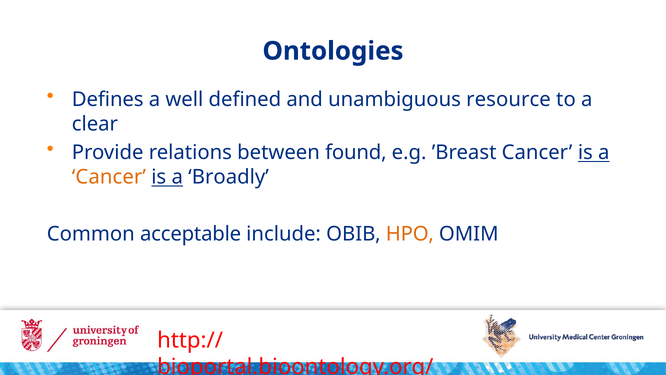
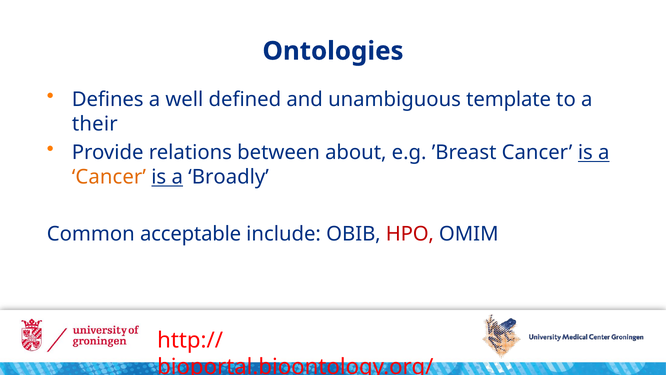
resource: resource -> template (509, 99)
clear: clear -> their (95, 124)
found: found -> about (356, 152)
HPO colour: orange -> red (410, 234)
